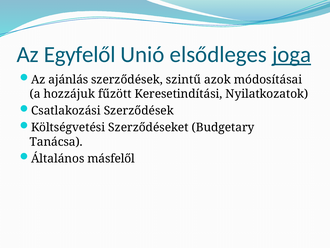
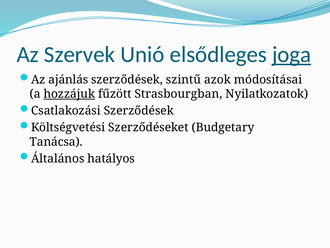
Egyfelől: Egyfelől -> Szervek (80, 55)
hozzájuk underline: none -> present (69, 94)
Keresetindítási: Keresetindítási -> Strasbourgban (178, 94)
másfelől: másfelől -> hatályos (111, 158)
